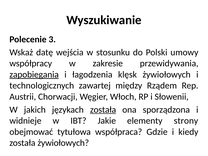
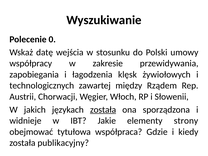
3: 3 -> 0 (52, 39)
zapobiegania underline: present -> none (34, 75)
została żywiołowych: żywiołowych -> publikacyjny (63, 143)
